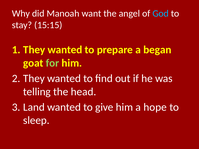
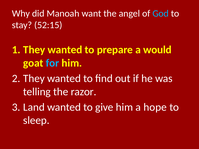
15:15: 15:15 -> 52:15 (48, 25)
began: began -> would (157, 50)
for colour: light green -> light blue (52, 63)
head: head -> razor (84, 92)
